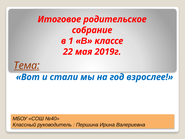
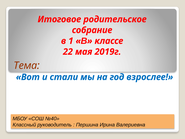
Тема underline: present -> none (27, 65)
